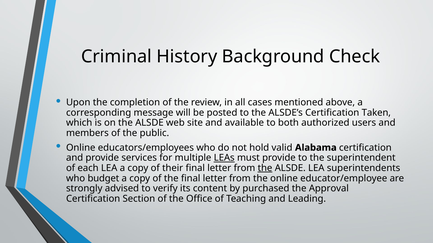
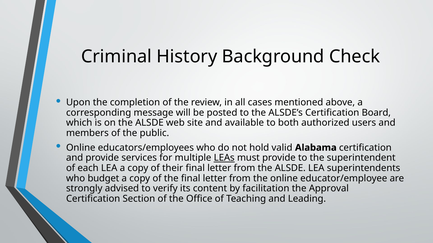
Taken: Taken -> Board (376, 113)
the underline: present -> none (265, 168)
purchased: purchased -> facilitation (266, 189)
